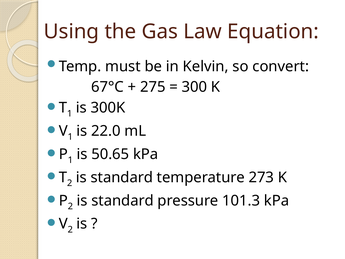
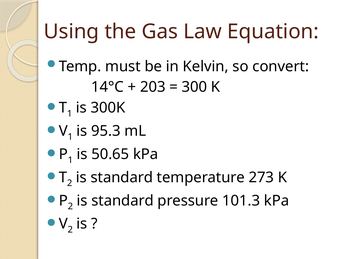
67°C: 67°C -> 14°C (108, 87)
275: 275 -> 203 (153, 87)
22.0: 22.0 -> 95.3 (106, 131)
